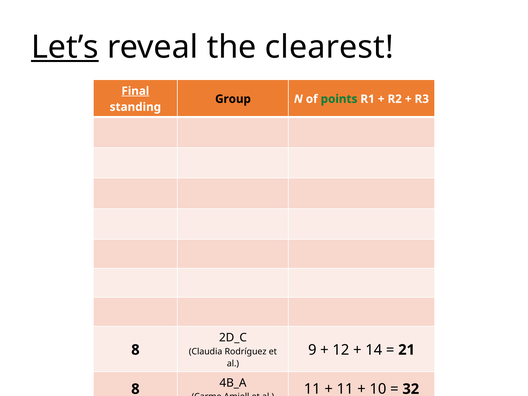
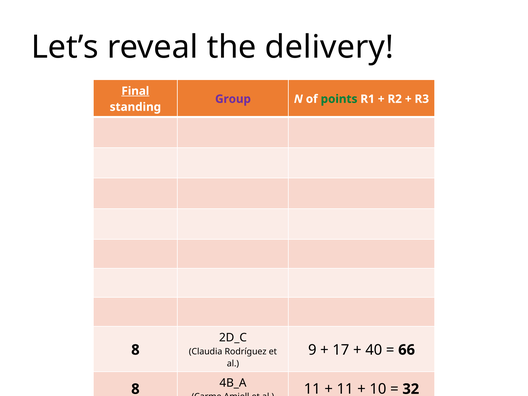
Let’s underline: present -> none (65, 47)
clearest: clearest -> delivery (329, 47)
Group colour: black -> purple (233, 99)
12: 12 -> 17 (341, 350)
14: 14 -> 40 (374, 350)
21: 21 -> 66 (407, 350)
